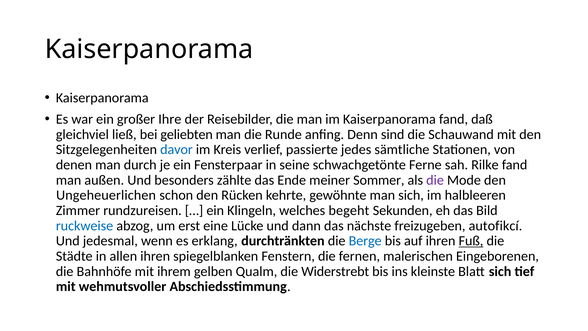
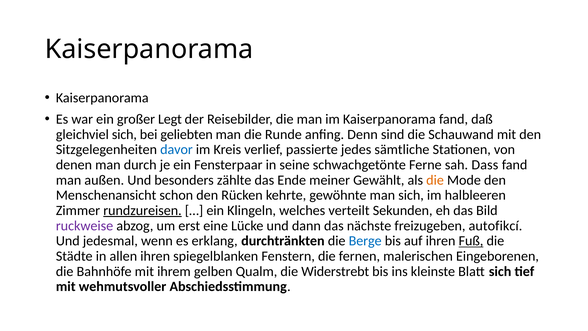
Ihre: Ihre -> Legt (170, 119)
gleichviel ließ: ließ -> sich (124, 134)
sah Rilke: Rilke -> Dass (485, 165)
Sommer: Sommer -> Gewählt (379, 180)
die colour: purple -> orange (435, 180)
Ungeheuerlichen: Ungeheuerlichen -> Menschenansicht (106, 195)
rundzureisen underline: none -> present (142, 210)
begeht: begeht -> verteilt (349, 210)
ruckweise colour: blue -> purple (85, 226)
